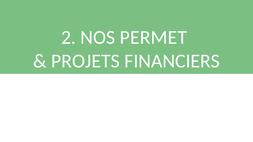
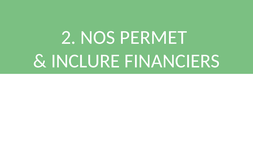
PROJETS: PROJETS -> INCLURE (85, 61)
